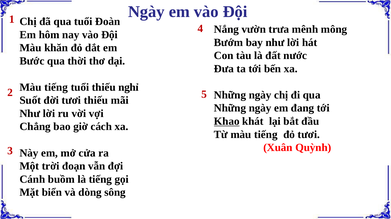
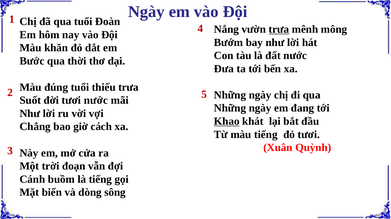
trưa underline: none -> present (279, 29)
tiếng: tiếng -> đúng (56, 87)
thiếu nghỉ: nghỉ -> trưa (128, 87)
tươi thiếu: thiếu -> nước (96, 101)
